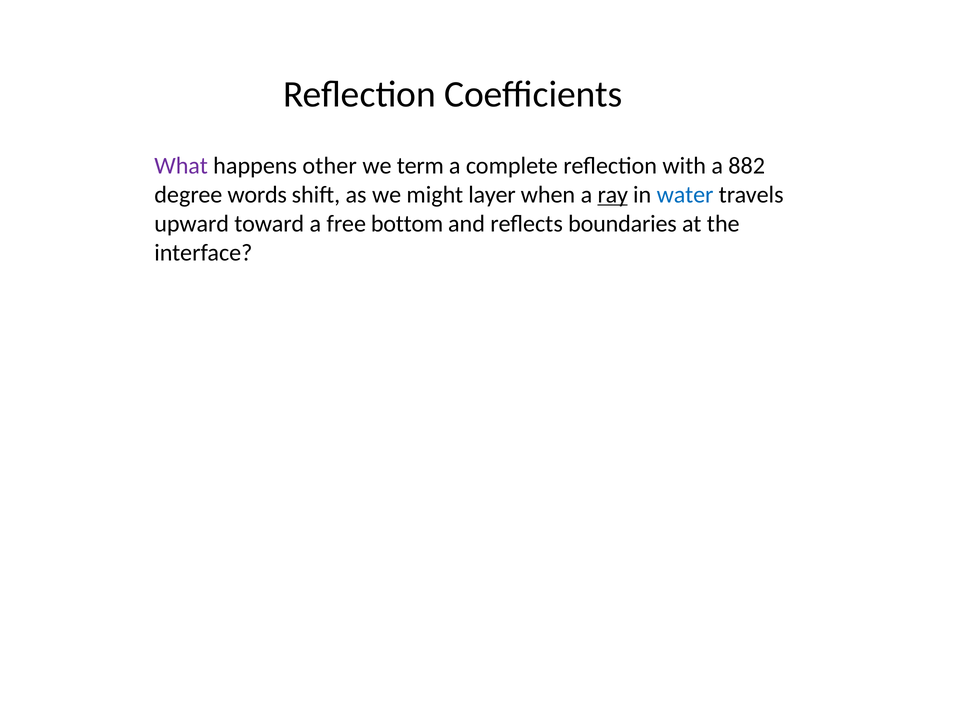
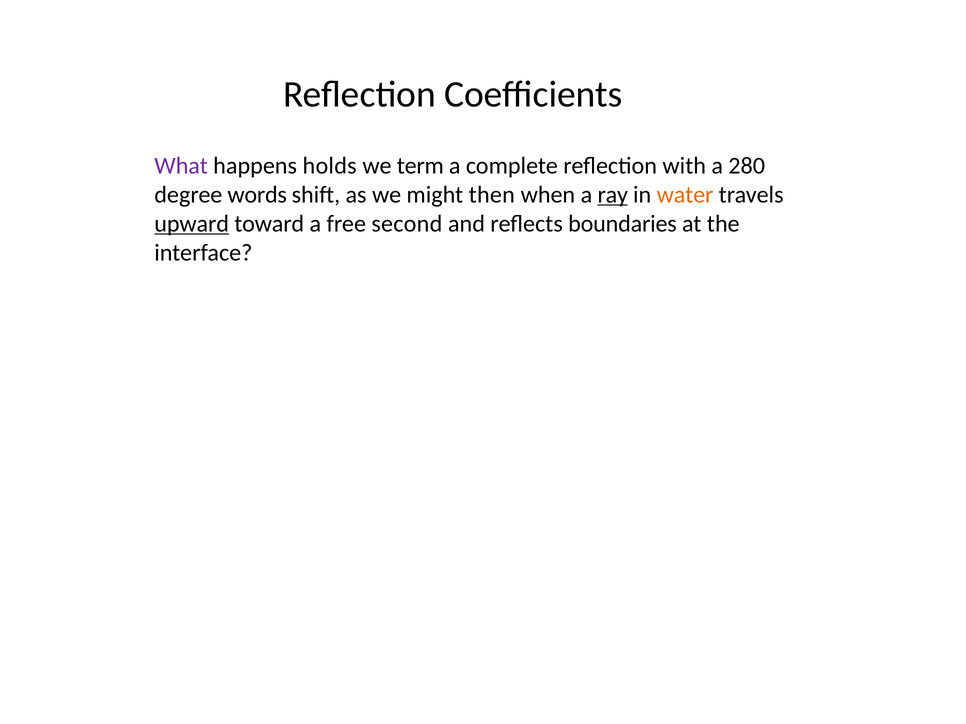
other: other -> holds (330, 166)
882: 882 -> 280 (747, 166)
layer: layer -> then (492, 195)
water colour: blue -> orange (685, 195)
upward underline: none -> present (192, 224)
bottom: bottom -> second (407, 224)
